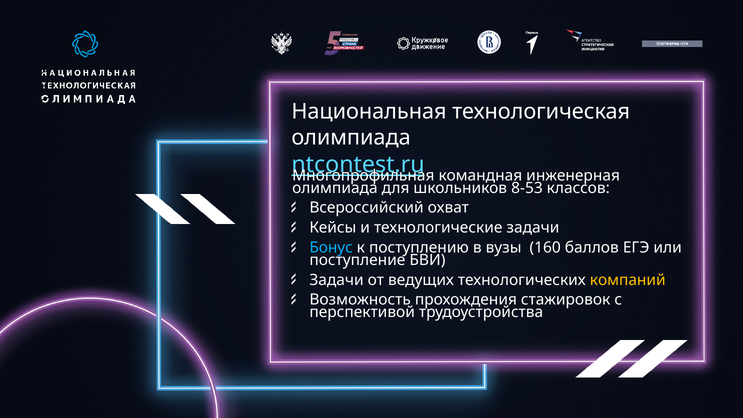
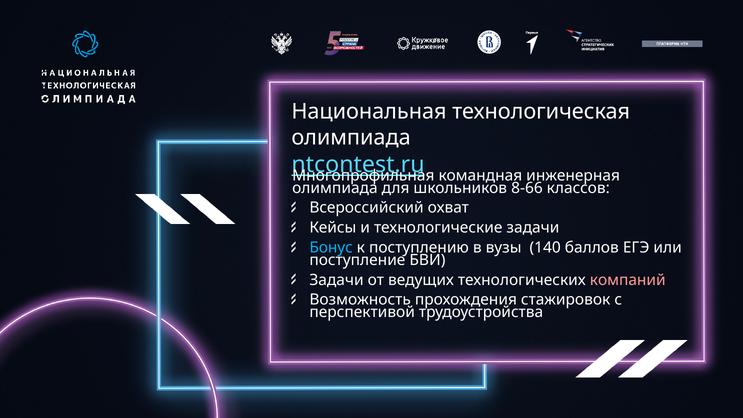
8-53: 8-53 -> 8-66 (527, 188)
160: 160 -> 140 (545, 248)
компаний colour: yellow -> pink (628, 280)
